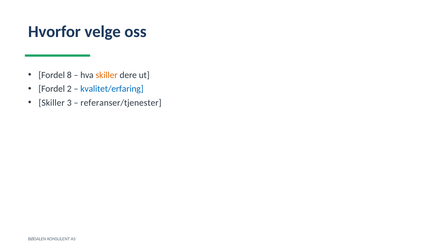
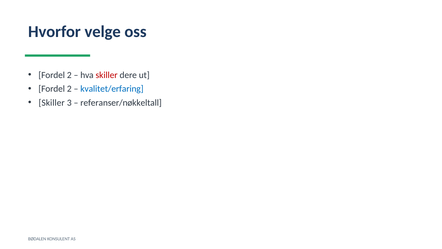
8: 8 -> 2 (69, 75)
skiller colour: orange -> red (107, 75)
referanser/tjenester: referanser/tjenester -> referanser/nøkkeltall (121, 103)
